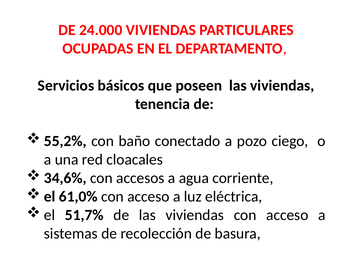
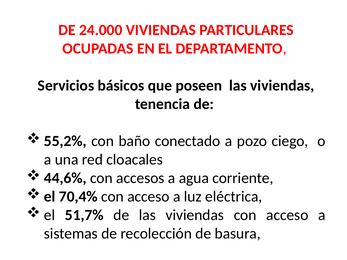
34,6%: 34,6% -> 44,6% (65, 178)
61,0%: 61,0% -> 70,4% (78, 197)
